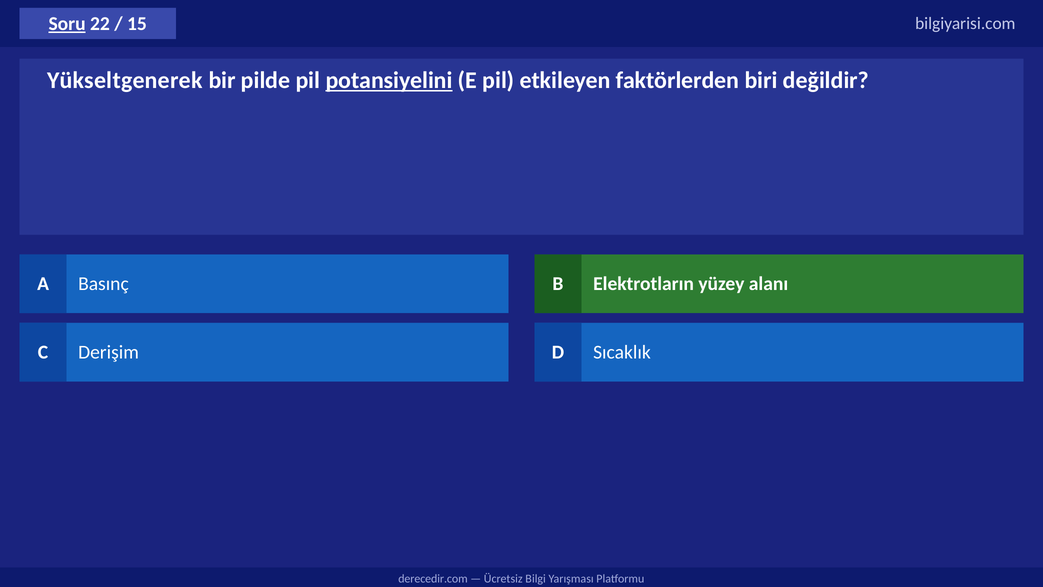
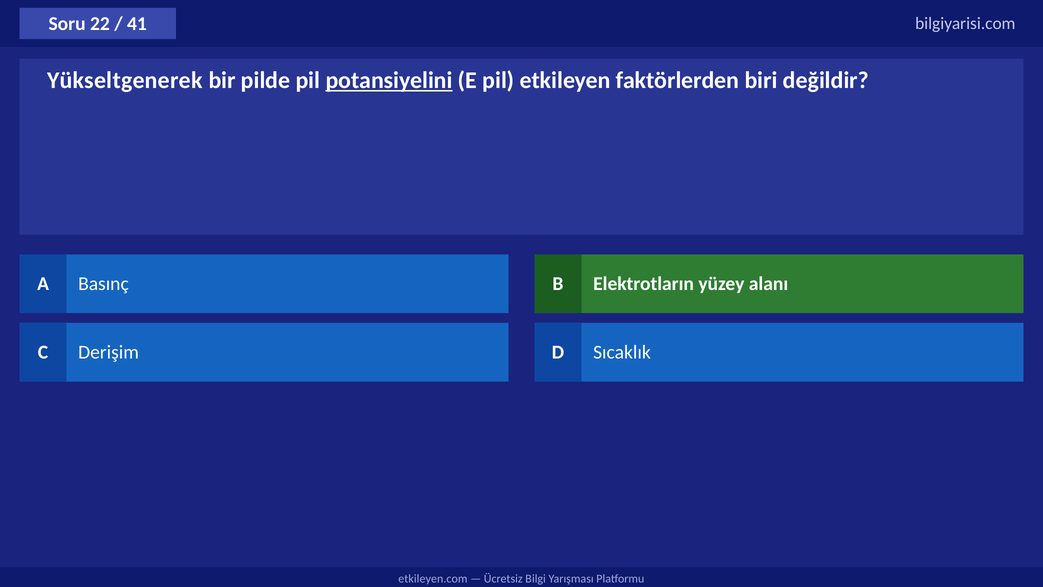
Soru underline: present -> none (67, 24)
15: 15 -> 41 (137, 24)
derecedir.com: derecedir.com -> etkileyen.com (433, 579)
